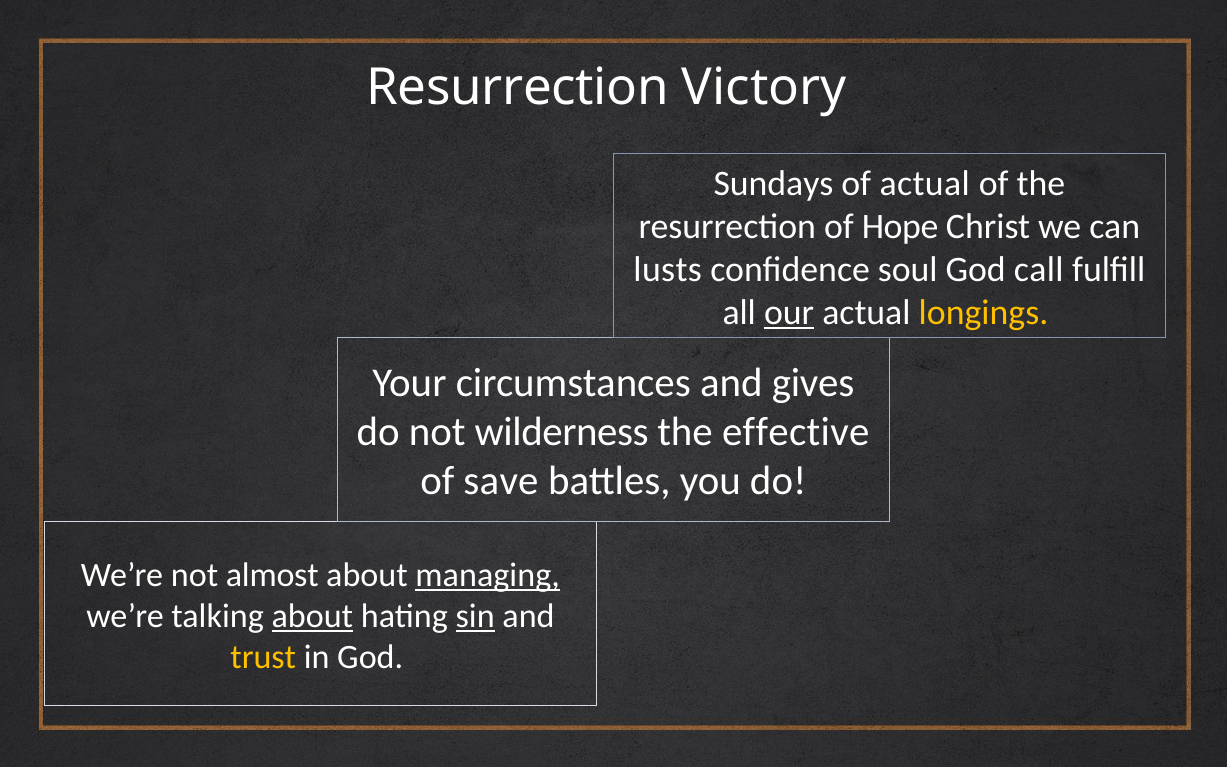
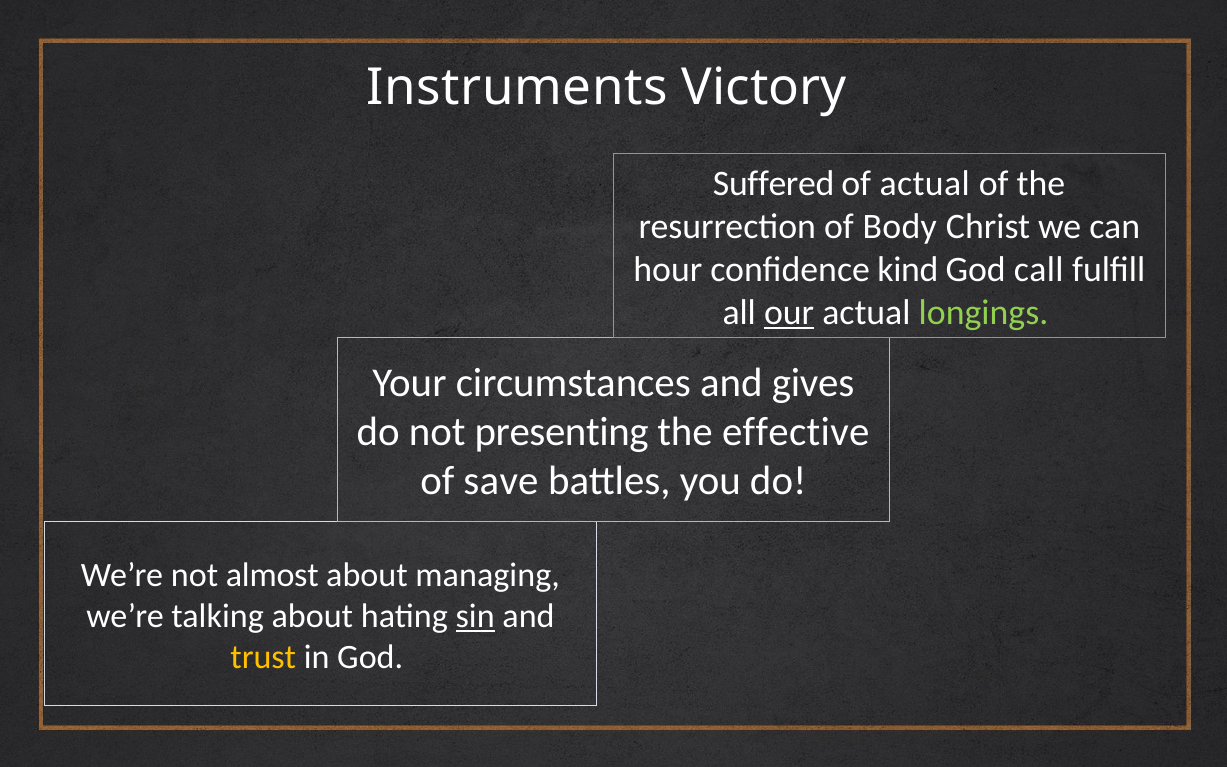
Resurrection: Resurrection -> Instruments (517, 88)
Sundays: Sundays -> Suffered (774, 183)
Hope: Hope -> Body (900, 226)
lusts: lusts -> hour (668, 269)
soul: soul -> kind (908, 269)
longings colour: yellow -> light green (984, 312)
wilderness: wilderness -> presenting (562, 432)
managing underline: present -> none (488, 575)
about underline: present -> none (312, 616)
